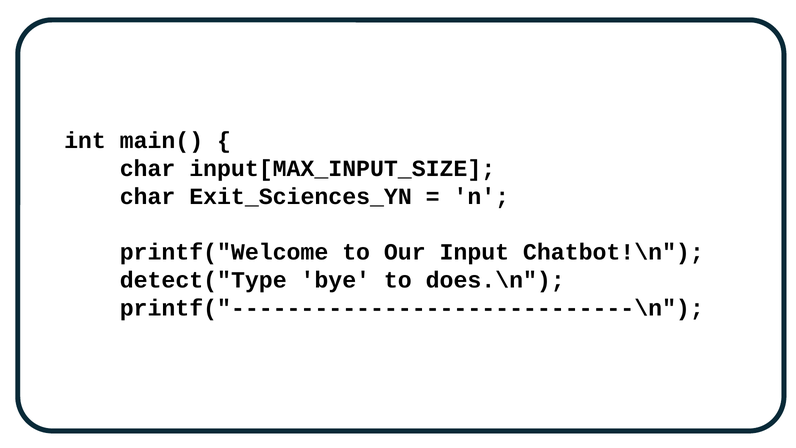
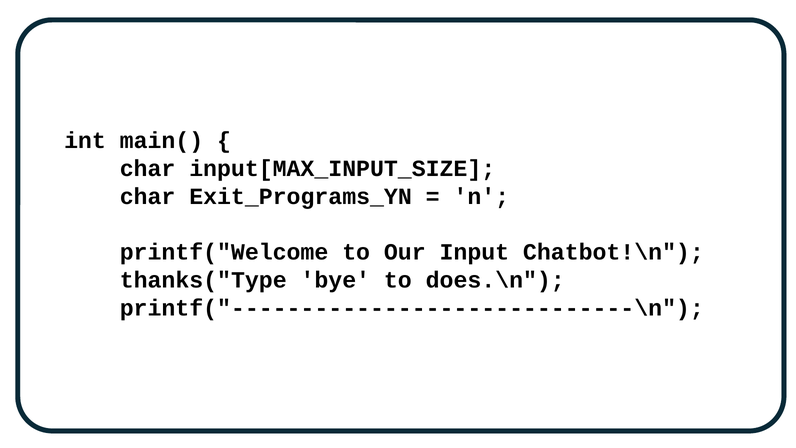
Exit_Sciences_YN: Exit_Sciences_YN -> Exit_Programs_YN (301, 196)
detect("Type: detect("Type -> thanks("Type (203, 280)
